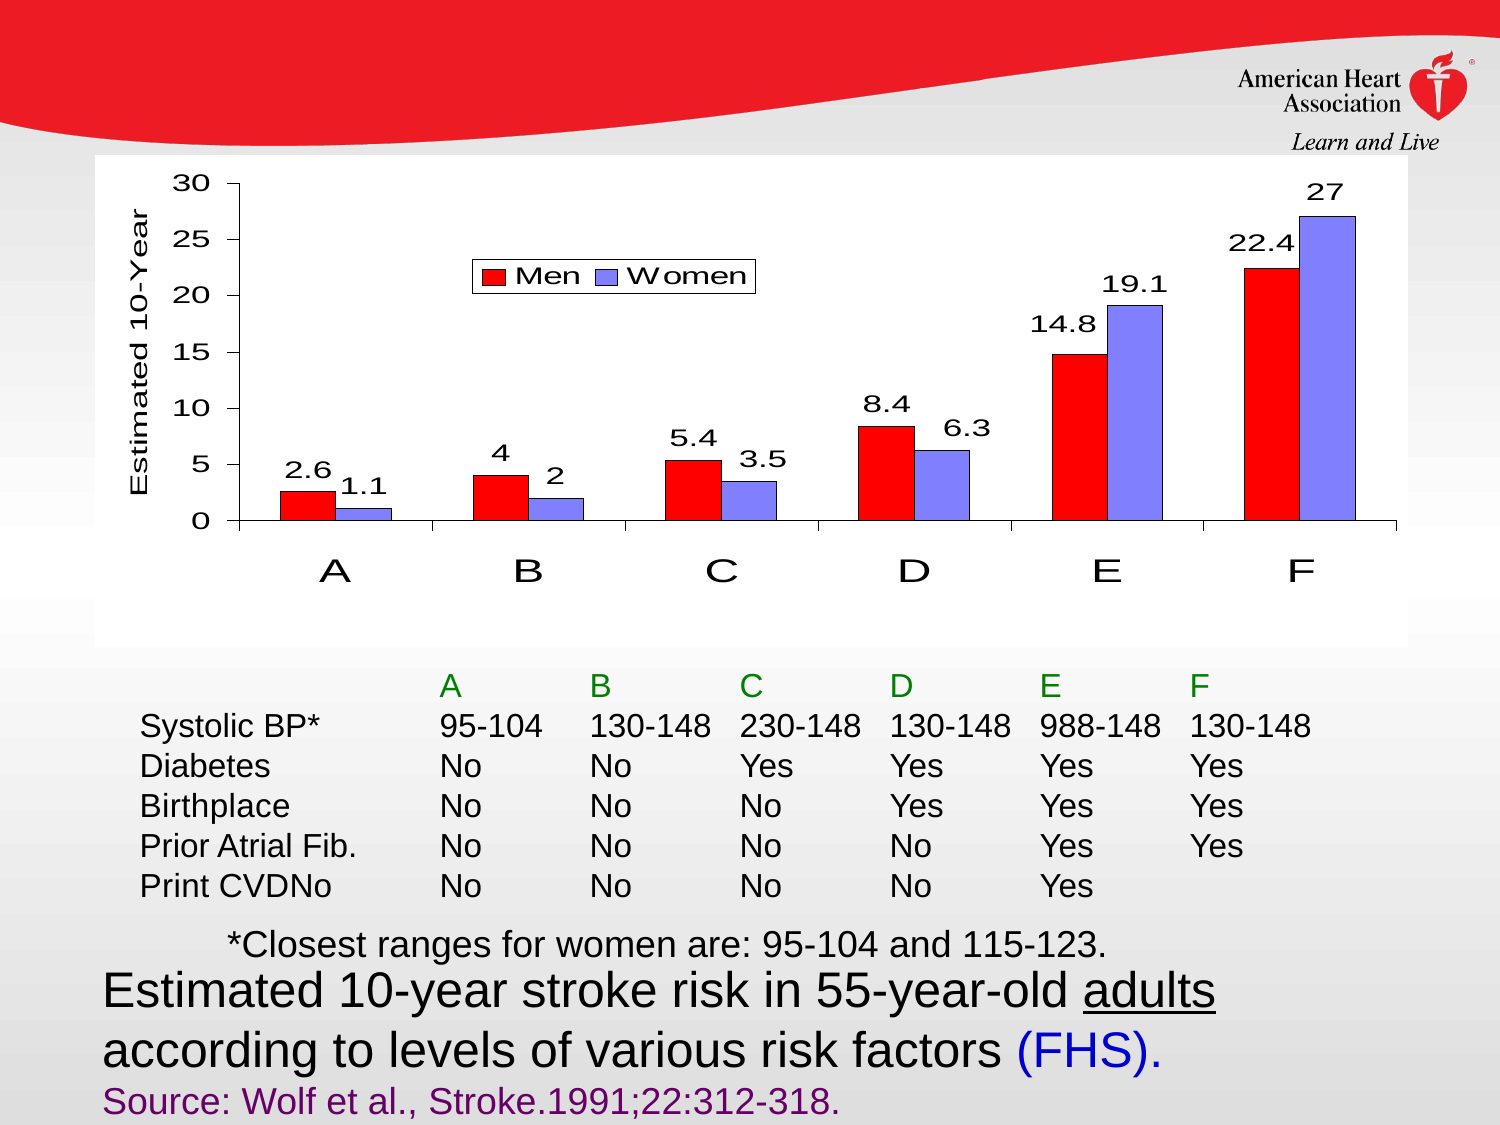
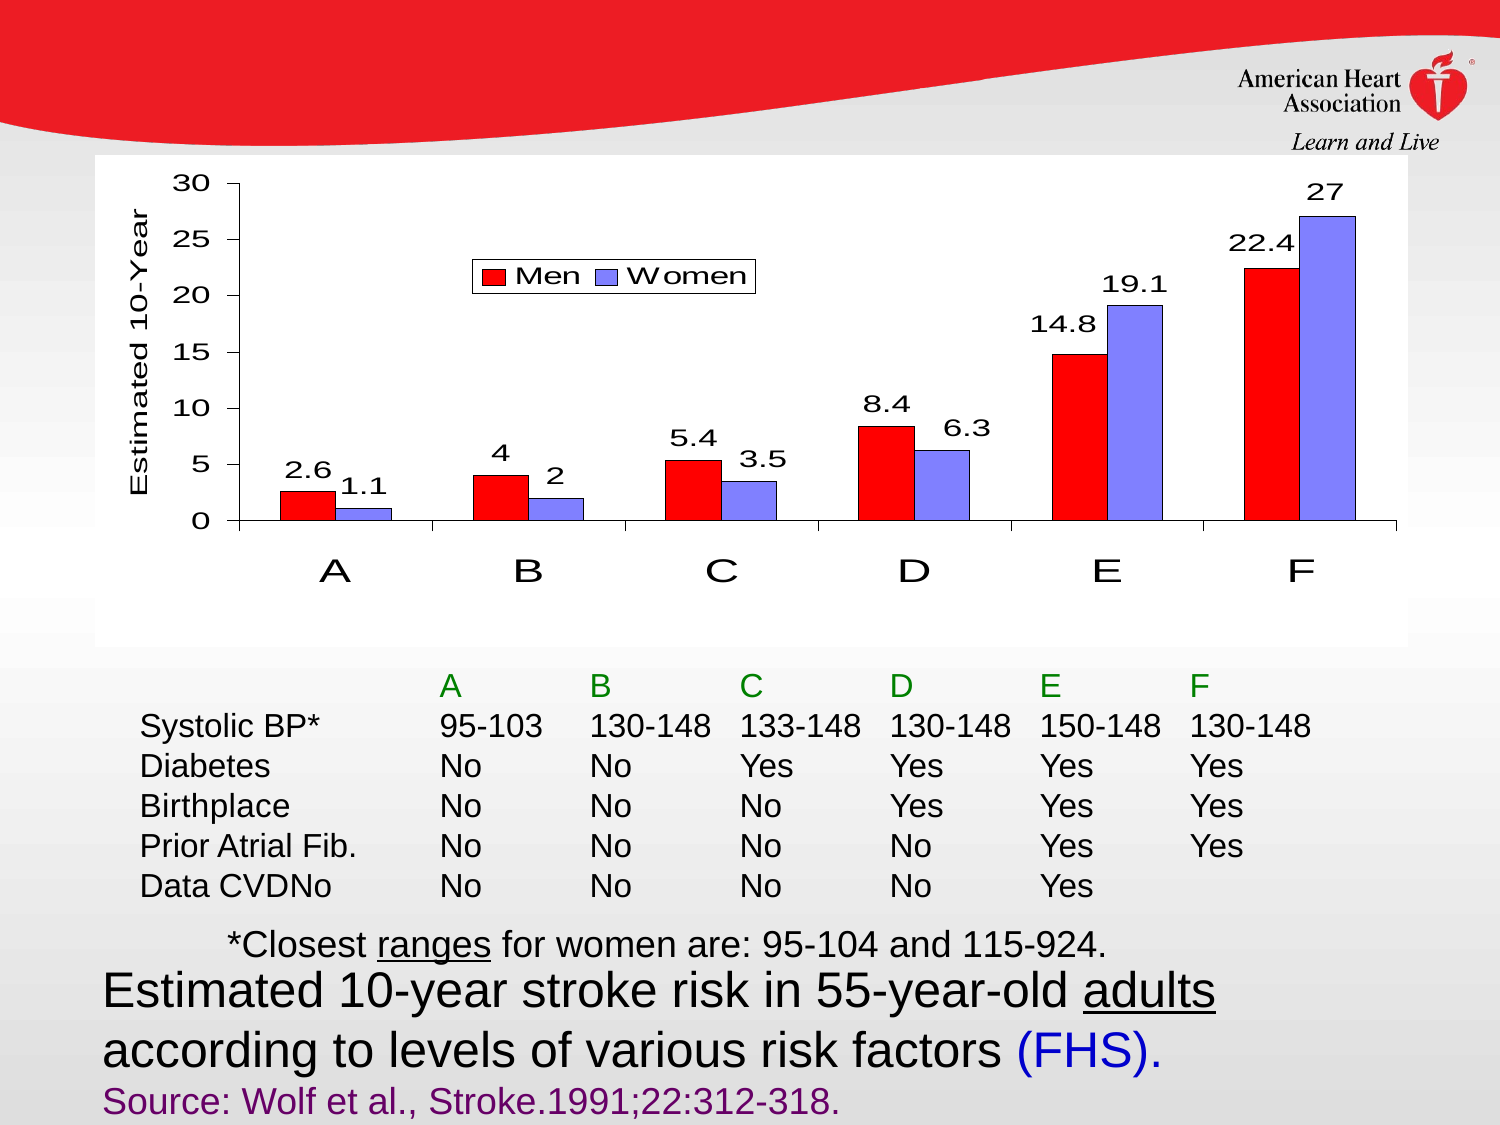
95-104: 95-104 -> 95-103 (491, 726)
230-148: 230-148 -> 133-148 (801, 726)
988-148: 988-148 -> 150-148 (1101, 726)
Print: Print -> Data (175, 886)
ranges underline: none -> present (434, 945)
115-123: 115-123 -> 115-924 (1035, 945)
